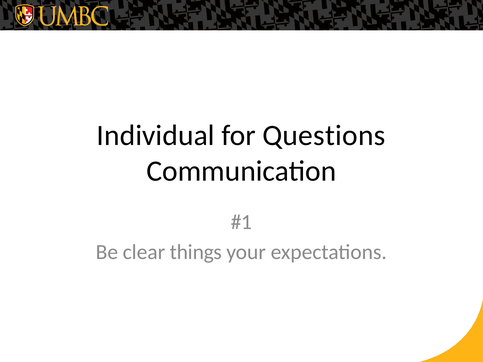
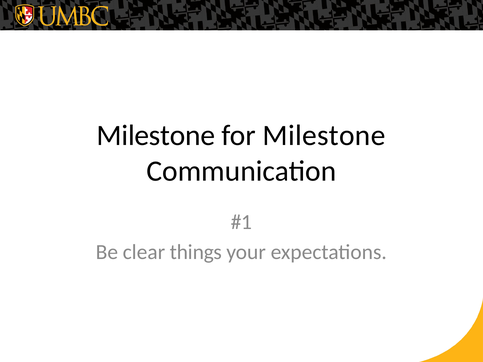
Individual: Individual -> Milestone (156, 136)
for Questions: Questions -> Milestone (324, 136)
